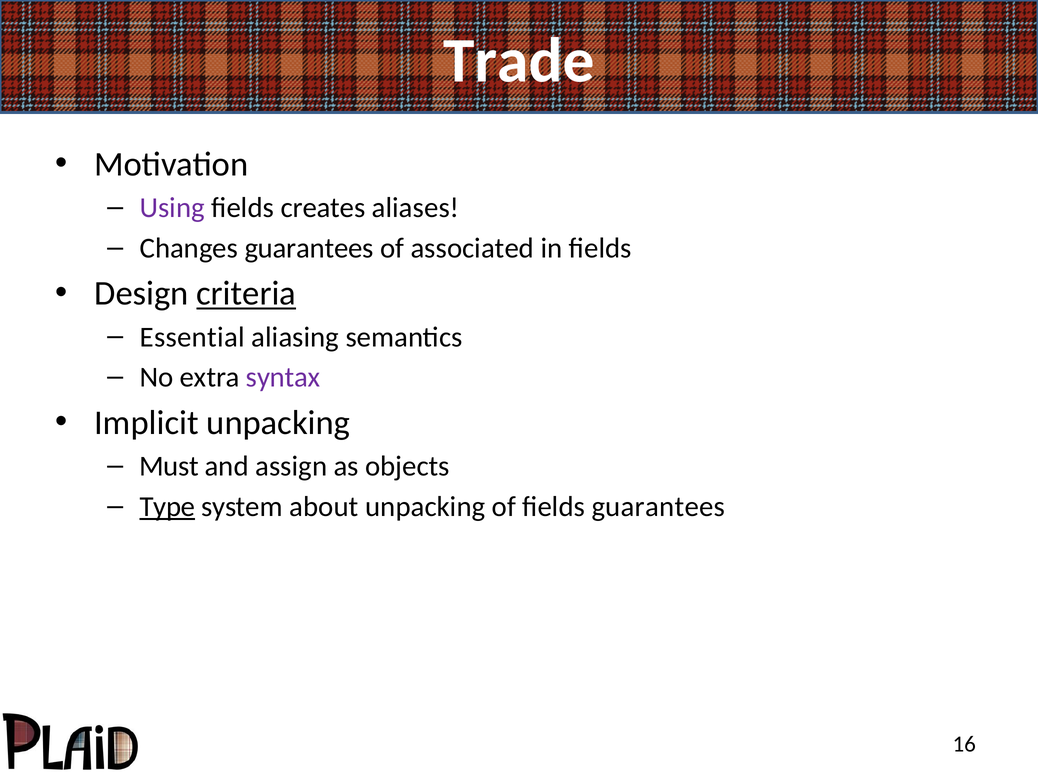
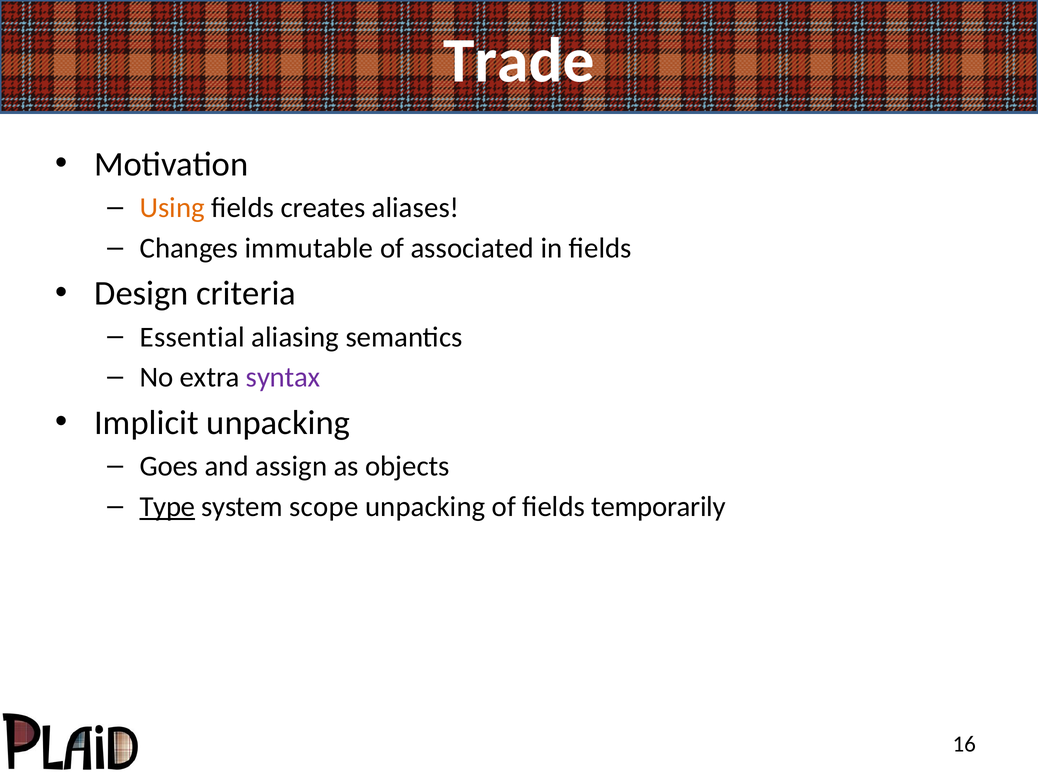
Using colour: purple -> orange (172, 208)
Changes guarantees: guarantees -> immutable (309, 248)
criteria underline: present -> none (246, 293)
Must: Must -> Goes (169, 466)
about: about -> scope (324, 506)
fields guarantees: guarantees -> temporarily (659, 506)
